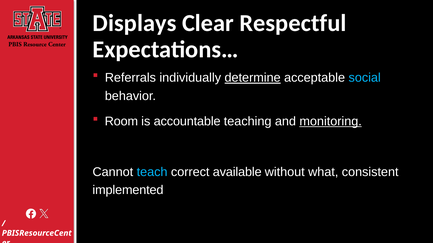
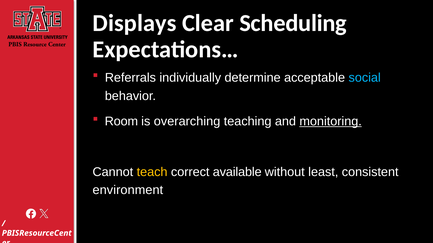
Respectful: Respectful -> Scheduling (293, 23)
determine underline: present -> none (253, 78)
accountable: accountable -> overarching (187, 122)
teach colour: light blue -> yellow (152, 172)
what: what -> least (323, 172)
implemented: implemented -> environment (128, 191)
